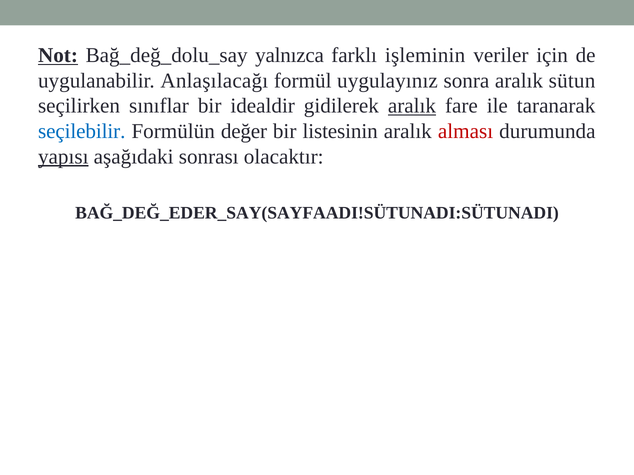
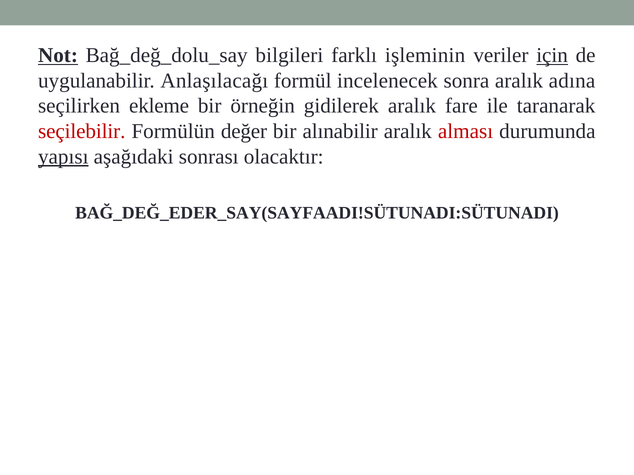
yalnızca: yalnızca -> bilgileri (289, 55)
için underline: none -> present (552, 55)
uygulayınız: uygulayınız -> incelenecek (387, 81)
sütun: sütun -> adına (572, 81)
sınıflar: sınıflar -> ekleme (159, 106)
idealdir: idealdir -> örneğin (263, 106)
aralık underline: present -> none (412, 106)
seçilebilir colour: blue -> red (82, 131)
listesinin: listesinin -> alınabilir (340, 131)
